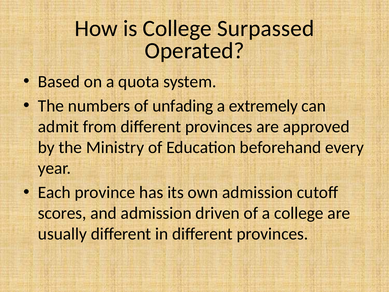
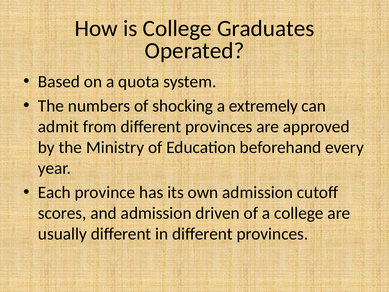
Surpassed: Surpassed -> Graduates (266, 28)
unfading: unfading -> shocking (183, 106)
